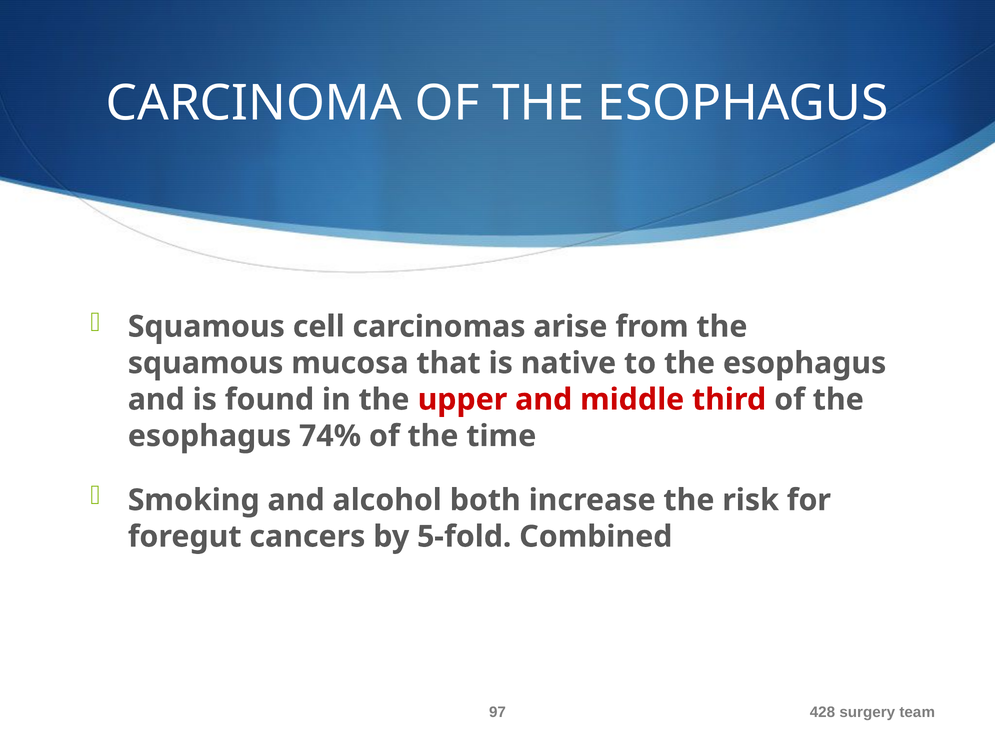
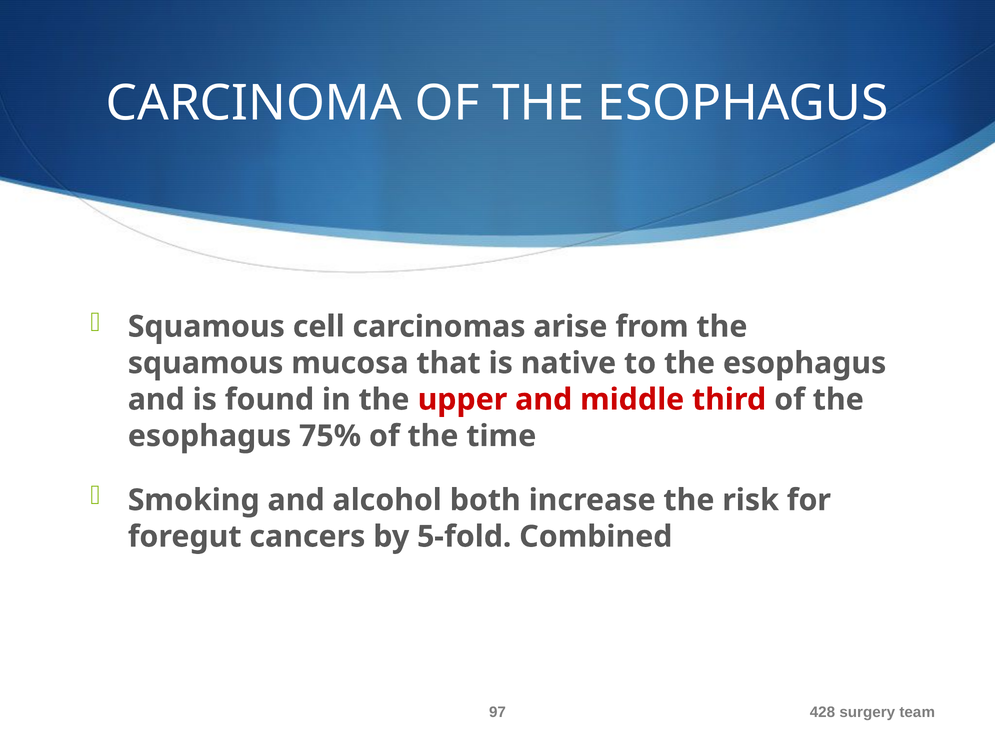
74%: 74% -> 75% (330, 436)
